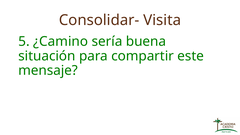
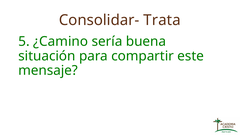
Visita: Visita -> Trata (162, 20)
